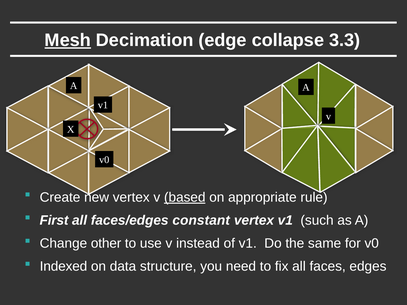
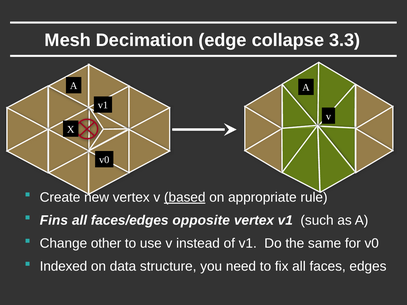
Mesh underline: present -> none (68, 40)
First: First -> Fins (54, 221)
constant: constant -> opposite (201, 221)
